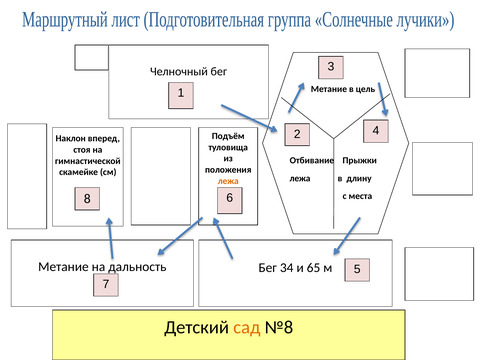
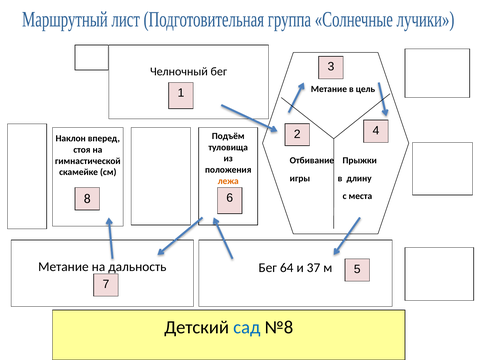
лежа: лежа -> игры (300, 178)
34: 34 -> 64 (287, 268)
65: 65 -> 37 (314, 268)
сад colour: orange -> blue (247, 327)
